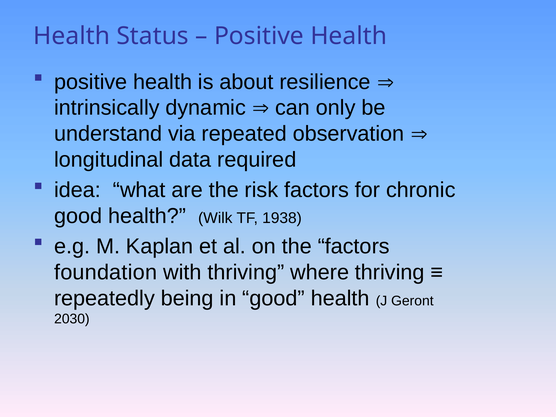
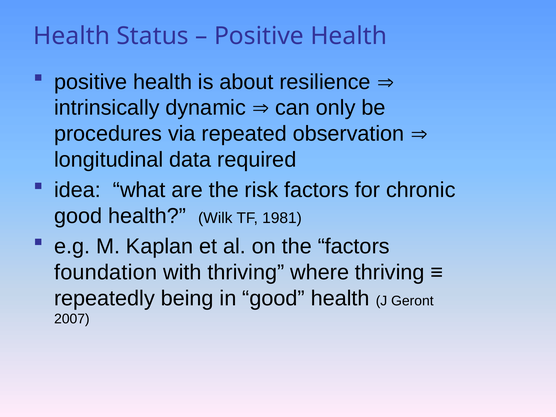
understand: understand -> procedures (108, 134)
1938: 1938 -> 1981 (282, 218)
2030: 2030 -> 2007 (72, 319)
